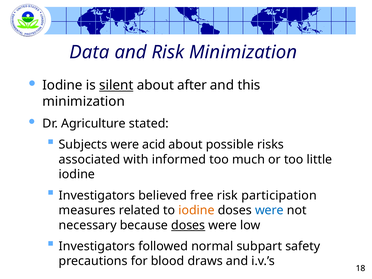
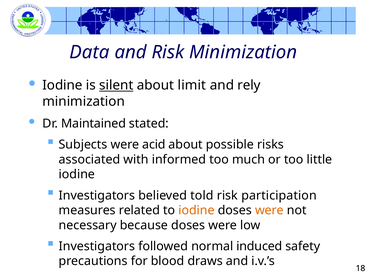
after: after -> limit (192, 85)
this: this -> rely (249, 85)
Agriculture: Agriculture -> Maintained (93, 124)
free: free -> told (202, 195)
were colour: blue -> orange (269, 210)
doses underline: present -> none (188, 225)
subpart: subpart -> induced (259, 246)
